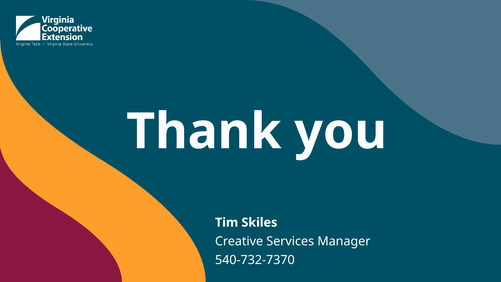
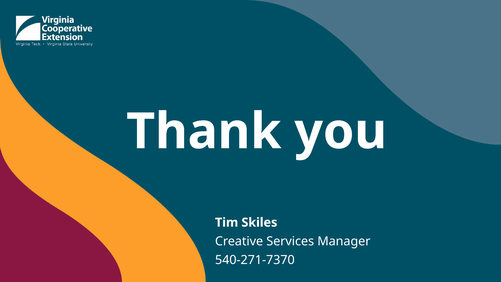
540-732-7370: 540-732-7370 -> 540-271-7370 (255, 260)
